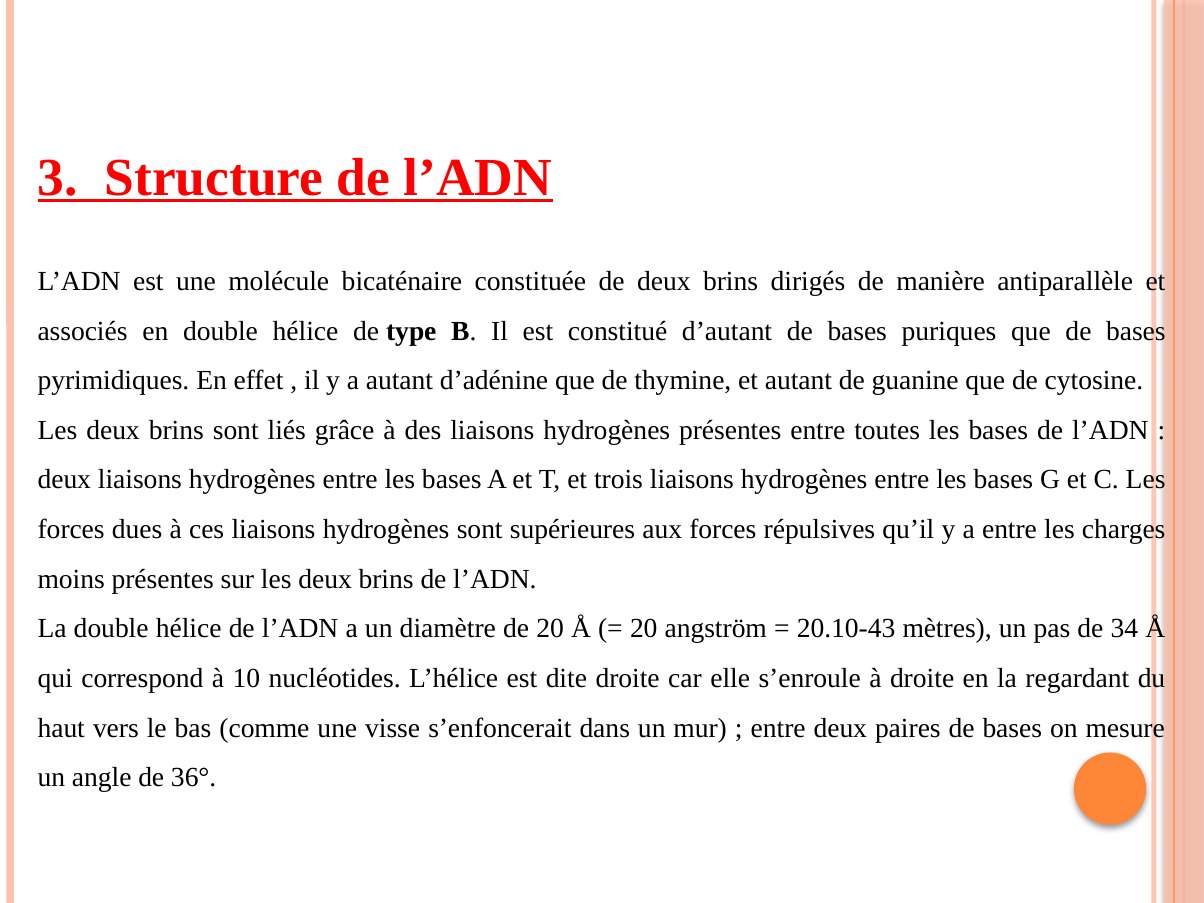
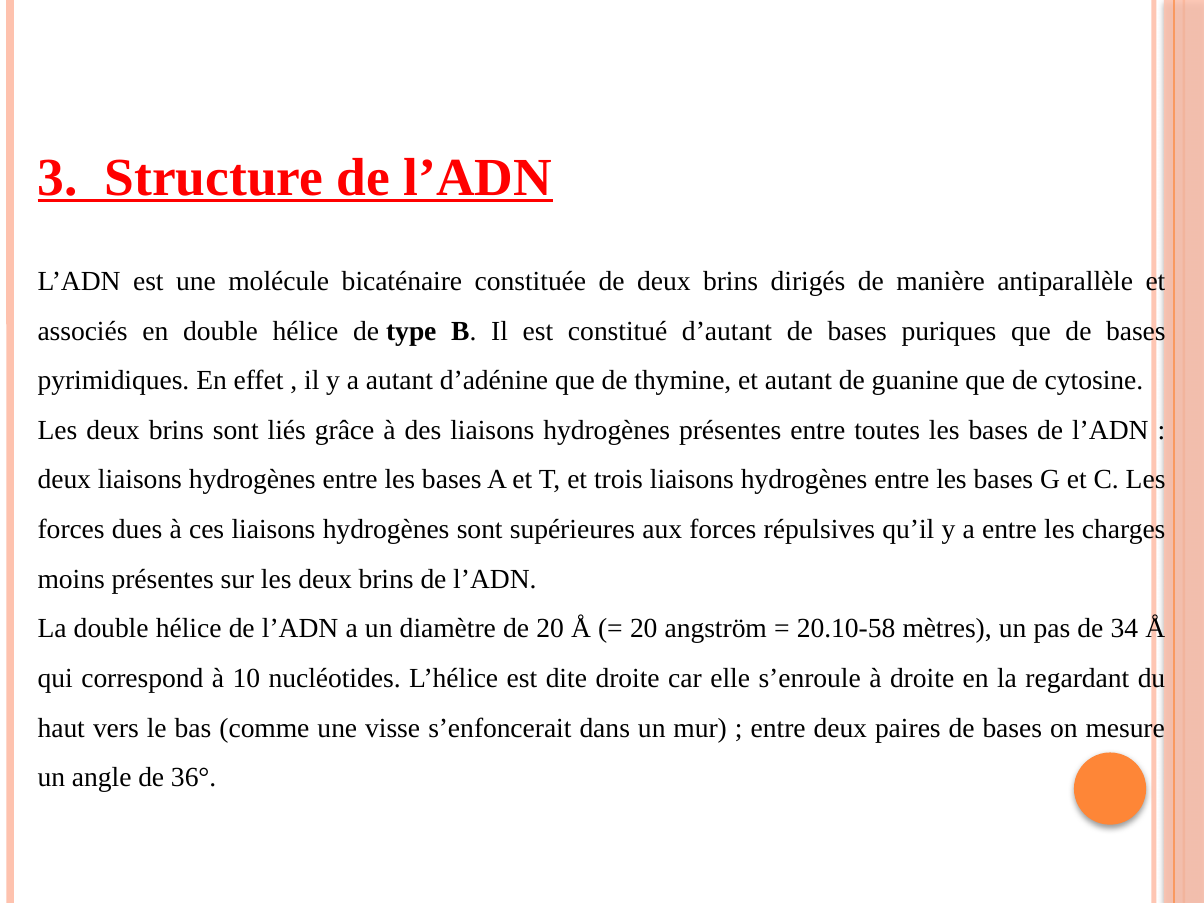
20.10-43: 20.10-43 -> 20.10-58 (846, 629)
